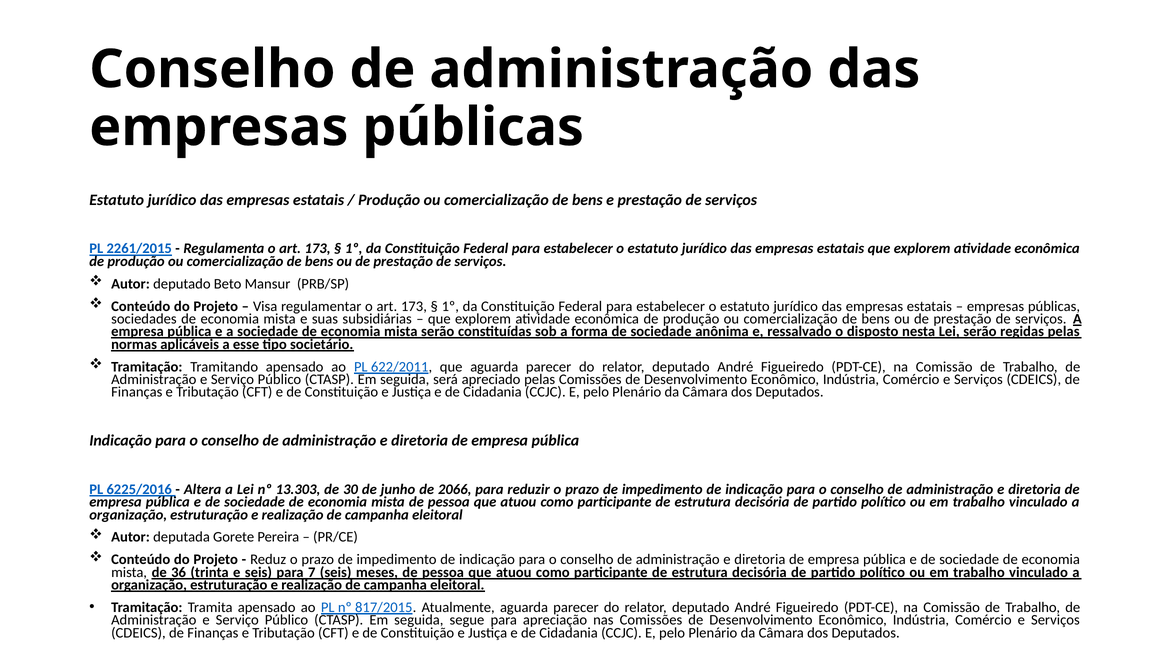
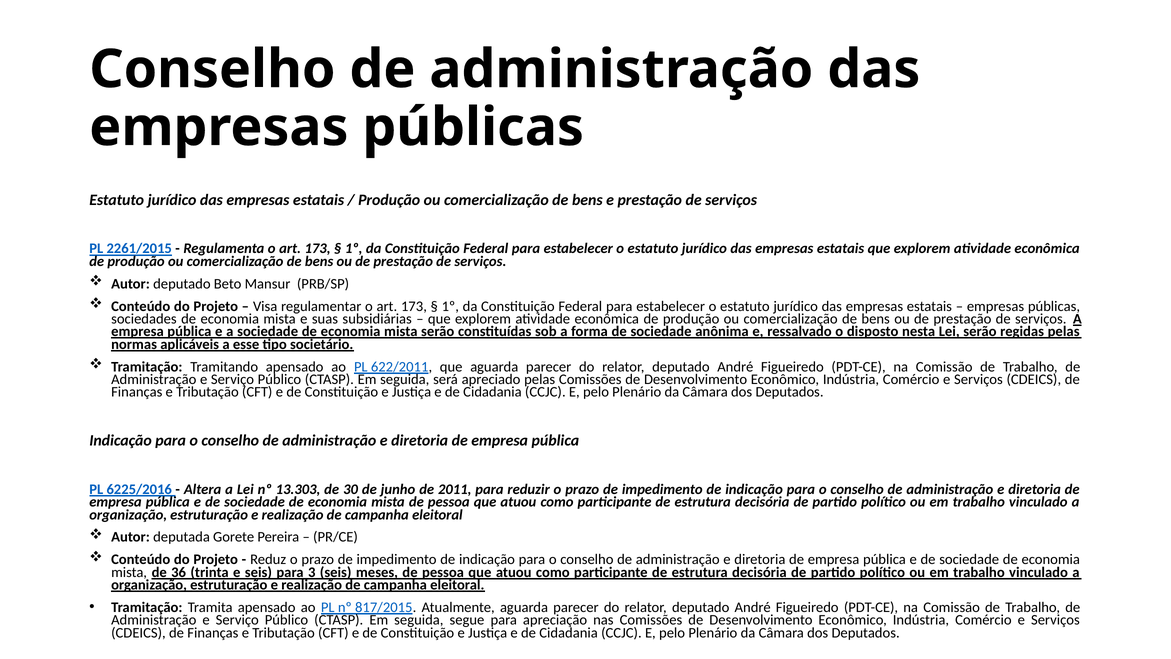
2066: 2066 -> 2011 (455, 489)
7: 7 -> 3 (312, 572)
